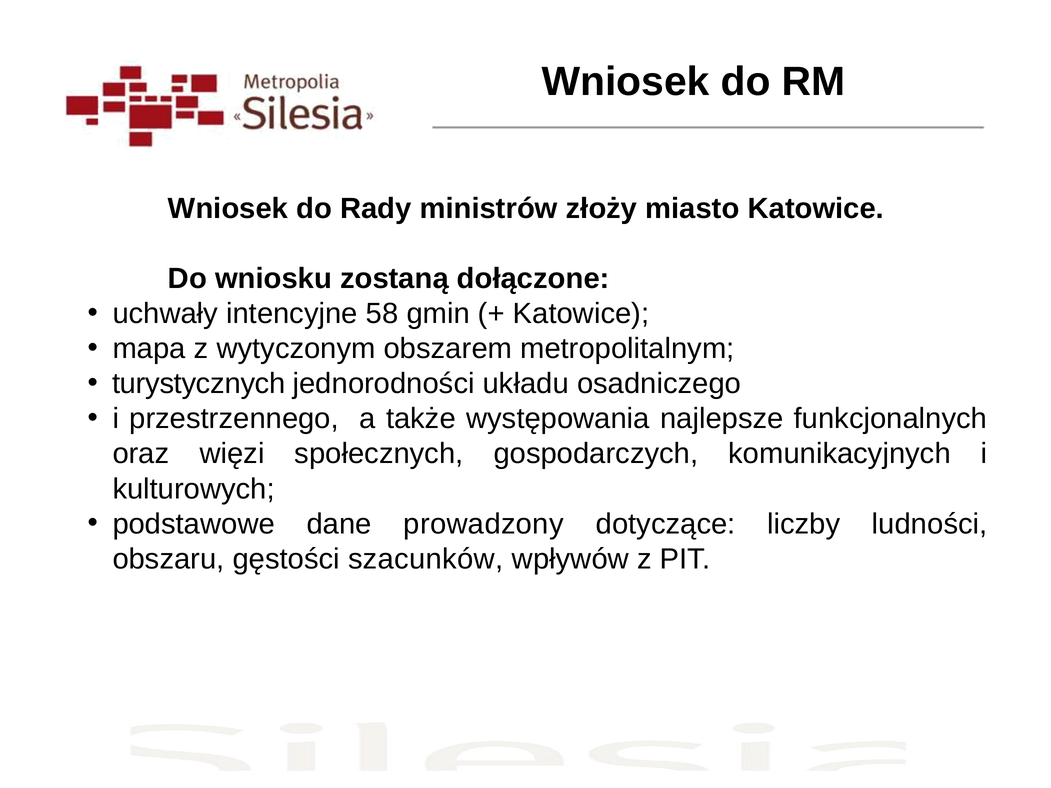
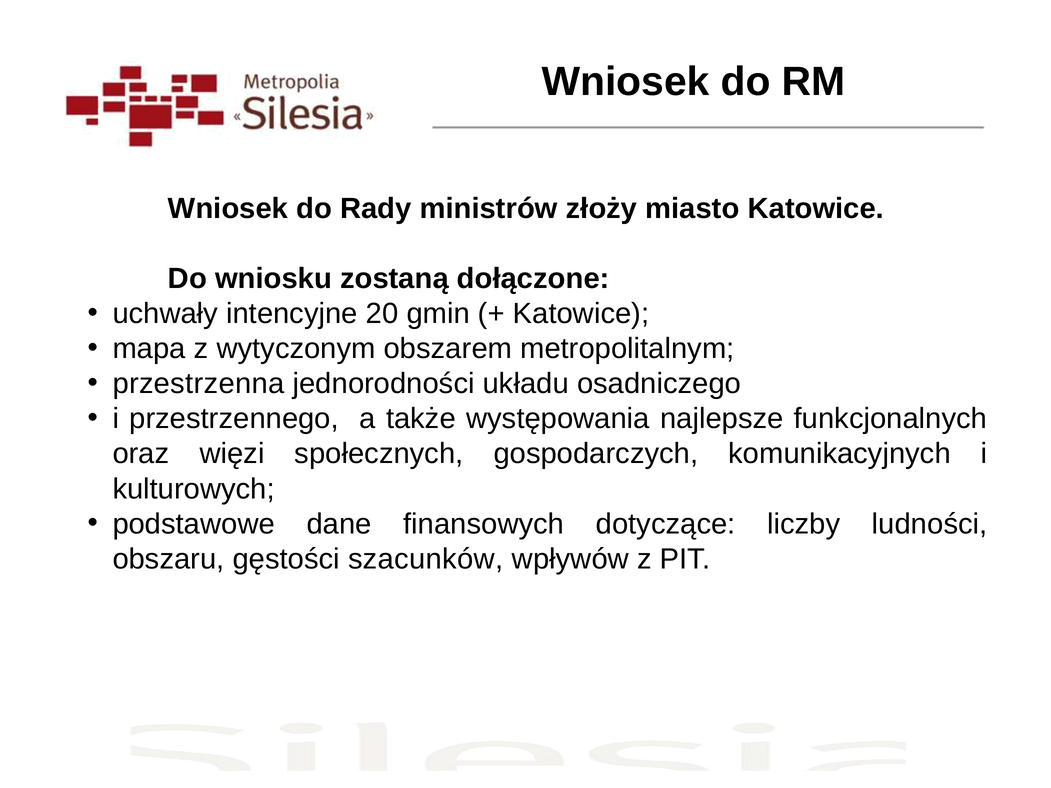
58: 58 -> 20 (382, 314)
turystycznych: turystycznych -> przestrzenna (198, 384)
prowadzony: prowadzony -> finansowych (484, 524)
